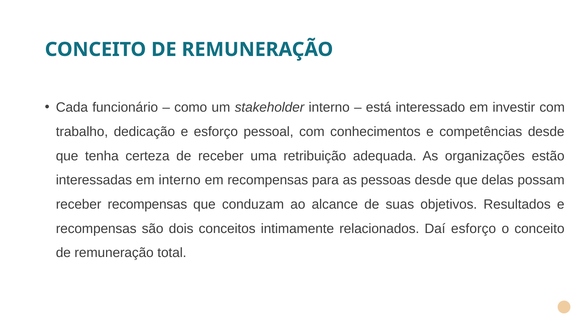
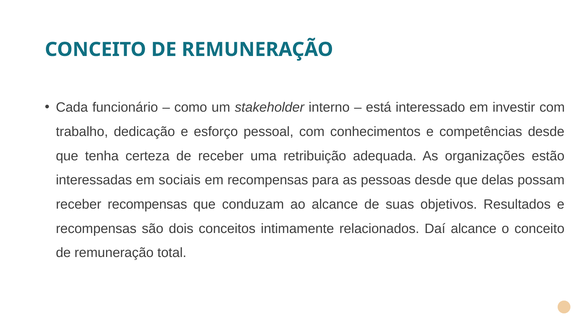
em interno: interno -> sociais (180, 180)
Daí esforço: esforço -> alcance (474, 228)
